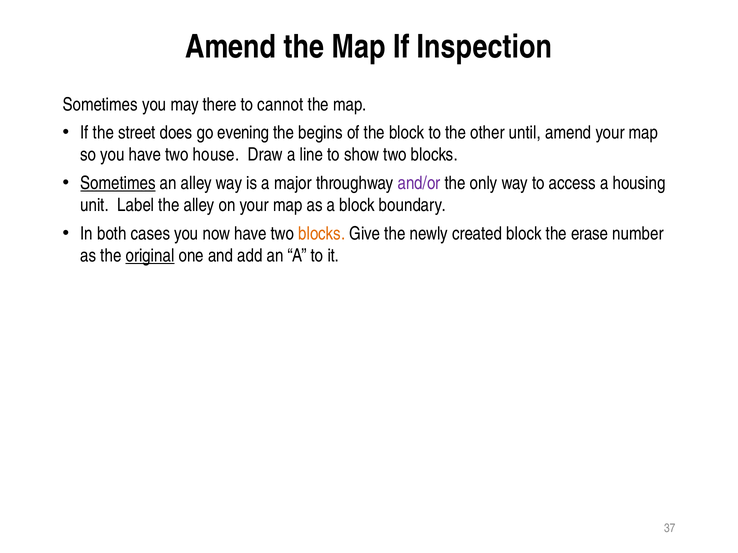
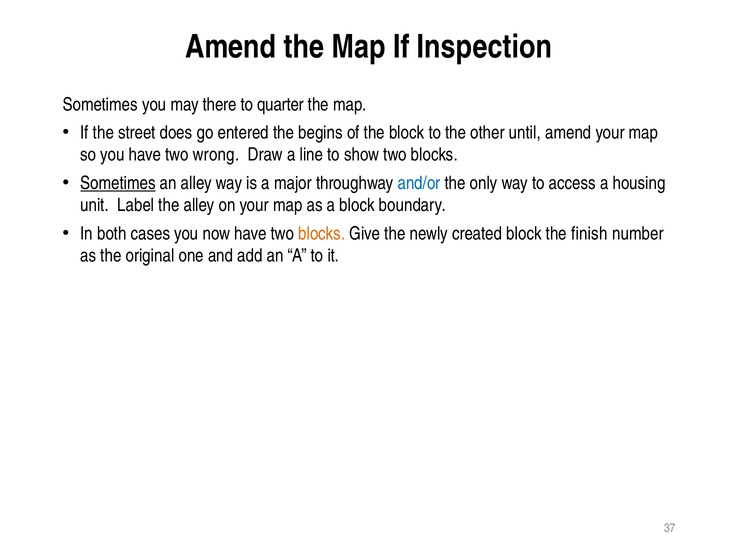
cannot: cannot -> quarter (281, 105)
evening: evening -> entered (243, 133)
house: house -> wrong (216, 155)
and/or colour: purple -> blue (419, 183)
erase: erase -> finish (590, 234)
original underline: present -> none (150, 256)
